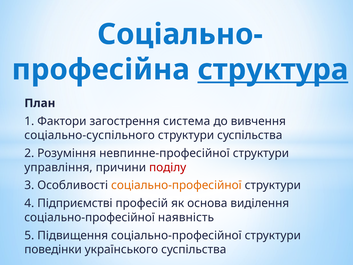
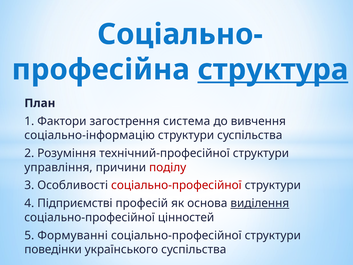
соціально-суспільного: соціально-суспільного -> соціально-інформацію (90, 135)
невпинне-професійної: невпинне-професійної -> технічний-професійної (164, 153)
соціально-професійної colour: orange -> red (176, 185)
виділення underline: none -> present (260, 203)
наявність: наявність -> цінностей (186, 217)
Підвищення: Підвищення -> Формуванні (73, 235)
